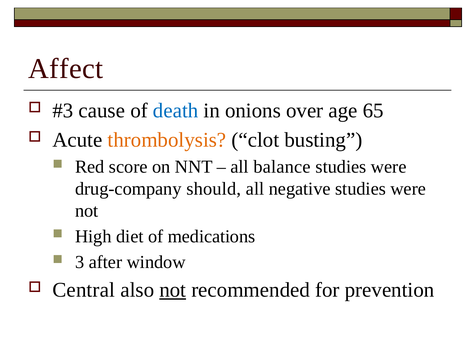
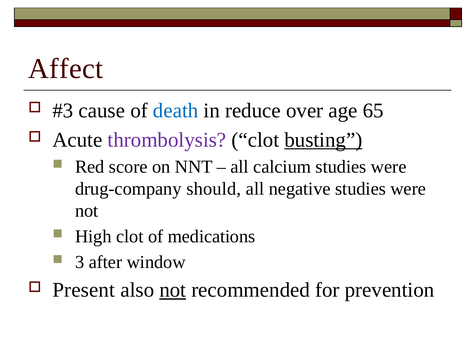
onions: onions -> reduce (253, 111)
thrombolysis colour: orange -> purple (167, 140)
busting underline: none -> present (323, 140)
balance: balance -> calcium (282, 167)
High diet: diet -> clot (130, 237)
Central: Central -> Present (84, 290)
